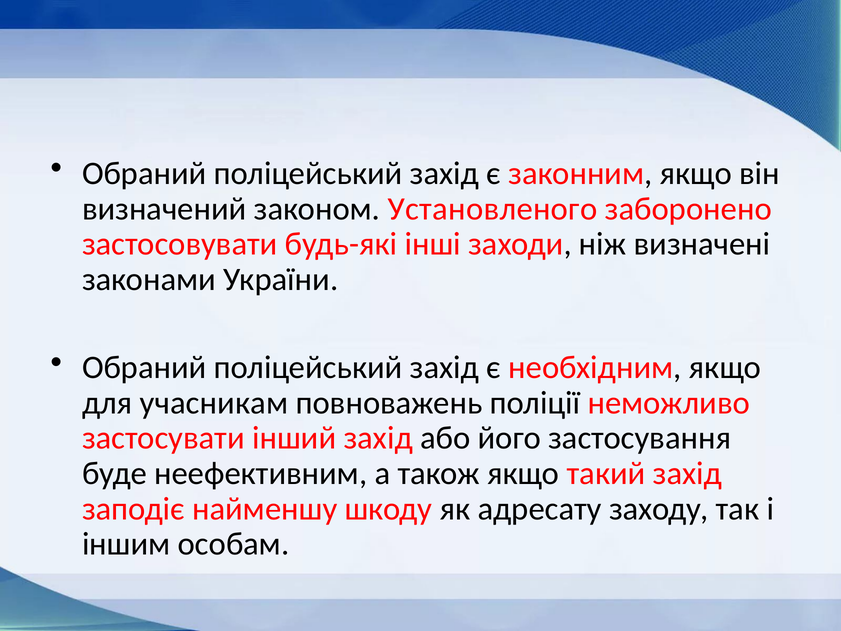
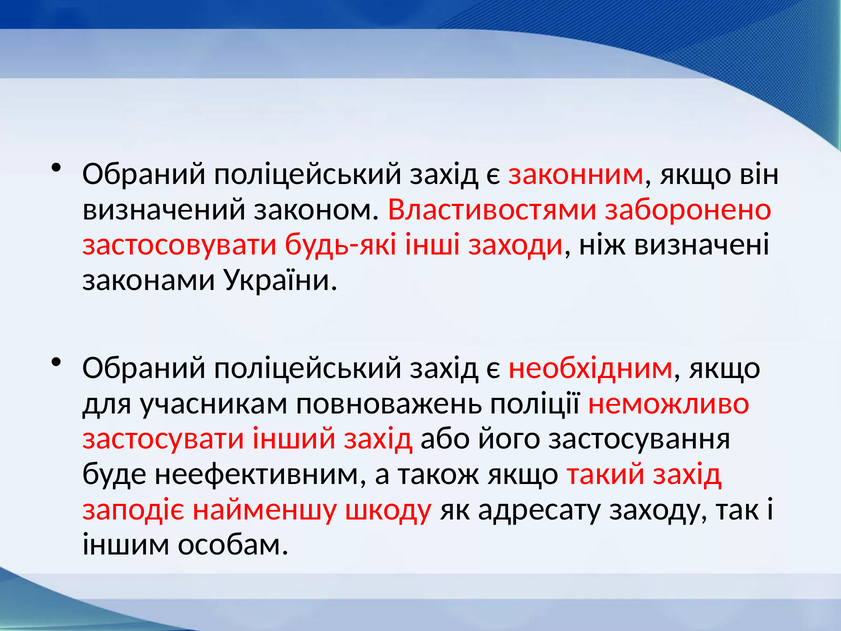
Установленого: Установленого -> Властивостями (493, 209)
